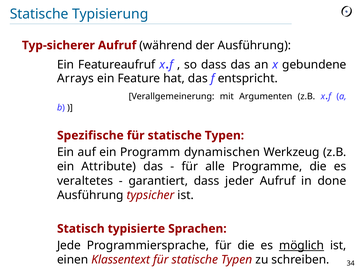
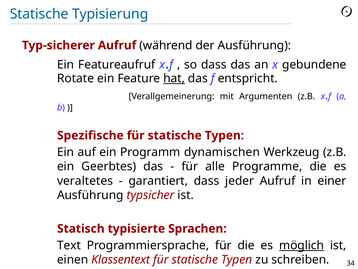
Arrays: Arrays -> Rotate (76, 78)
hat underline: none -> present (174, 78)
Attribute: Attribute -> Geerbtes (109, 166)
done: done -> einer (332, 181)
Jede: Jede -> Text (69, 245)
